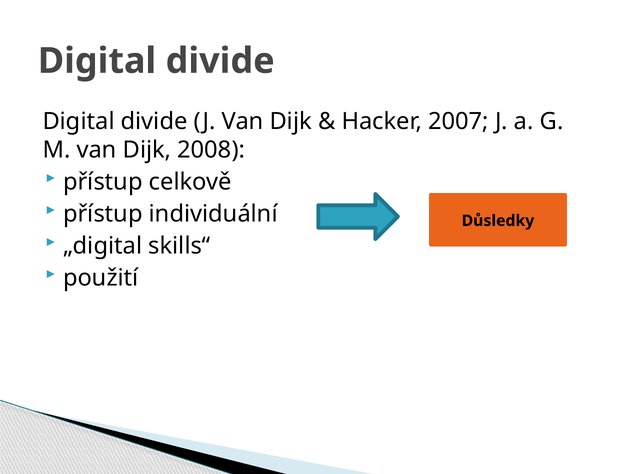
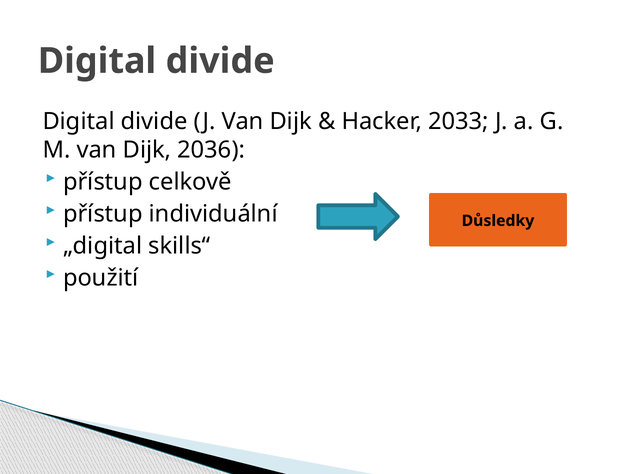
2007: 2007 -> 2033 (459, 121)
2008: 2008 -> 2036 (211, 150)
